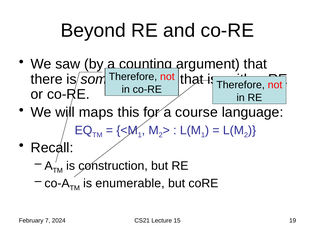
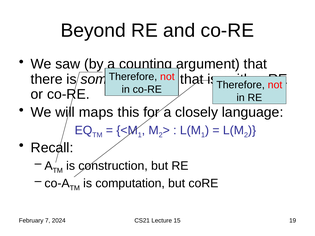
course: course -> closely (197, 112)
enumerable: enumerable -> computation (130, 183)
